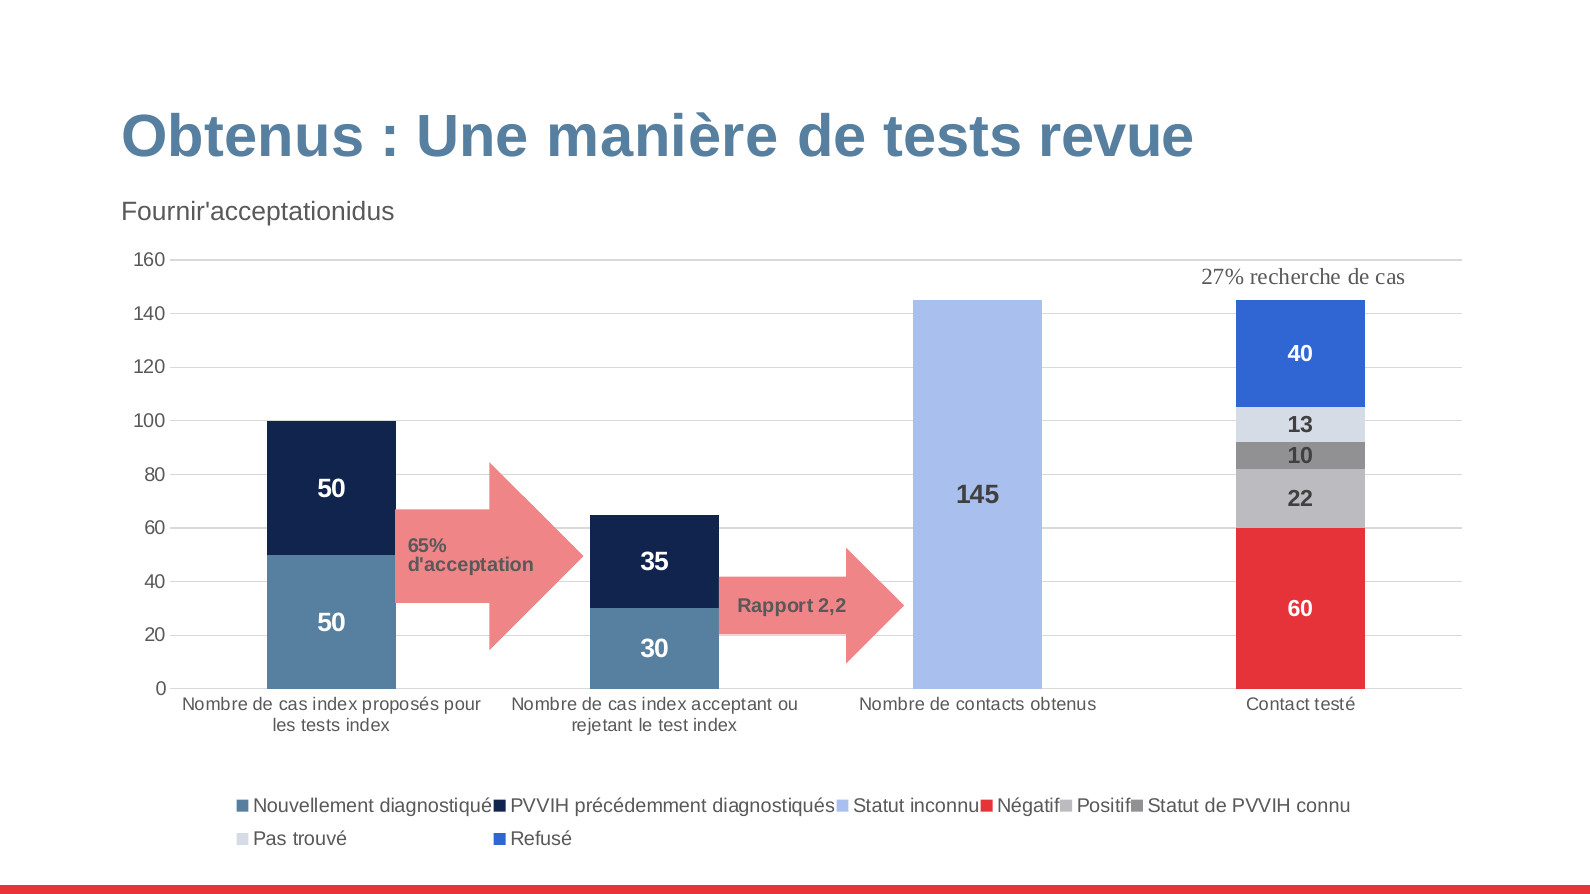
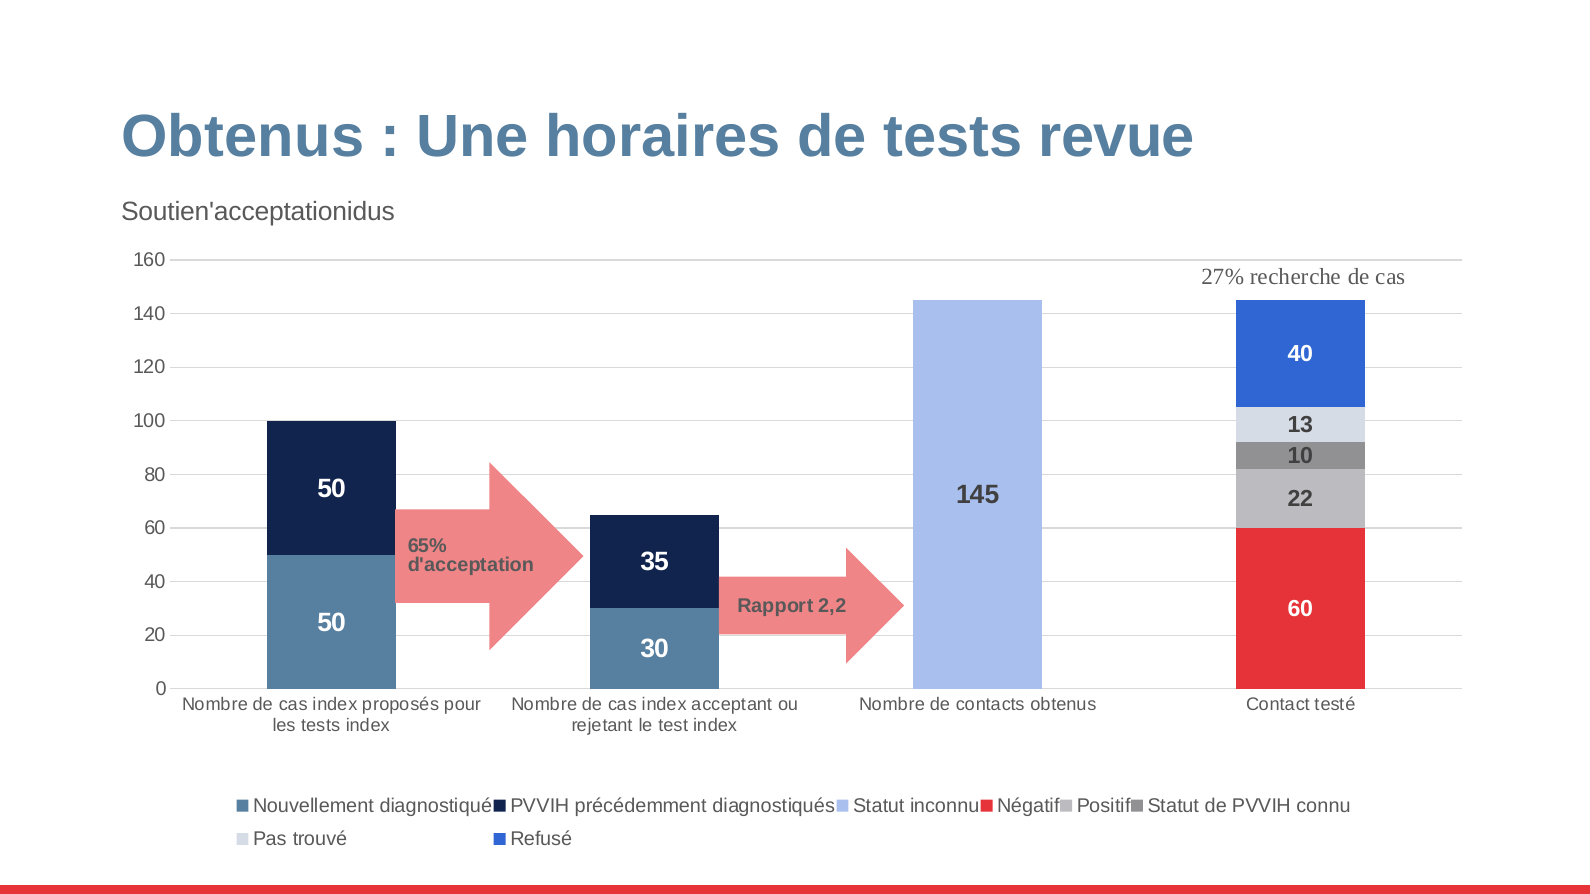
manière: manière -> horaires (663, 137)
Fournir'acceptationidus: Fournir'acceptationidus -> Soutien'acceptationidus (258, 212)
